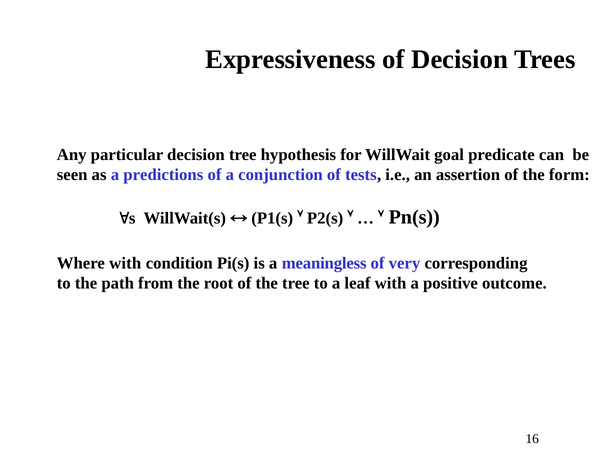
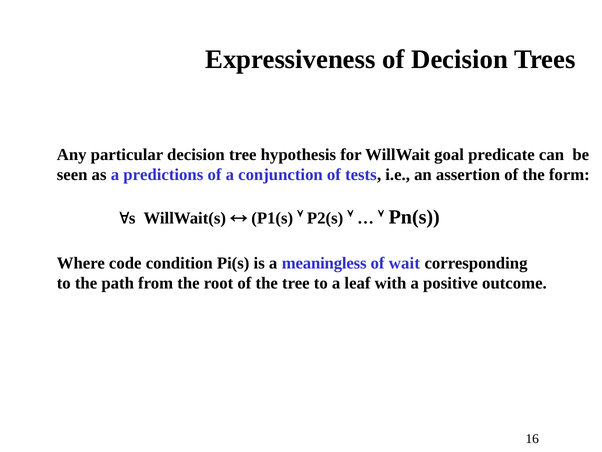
Where with: with -> code (125, 263)
very: very -> wait (404, 263)
